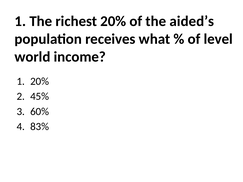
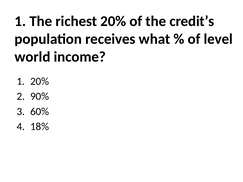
aided’s: aided’s -> credit’s (192, 21)
45%: 45% -> 90% (40, 96)
83%: 83% -> 18% (40, 127)
